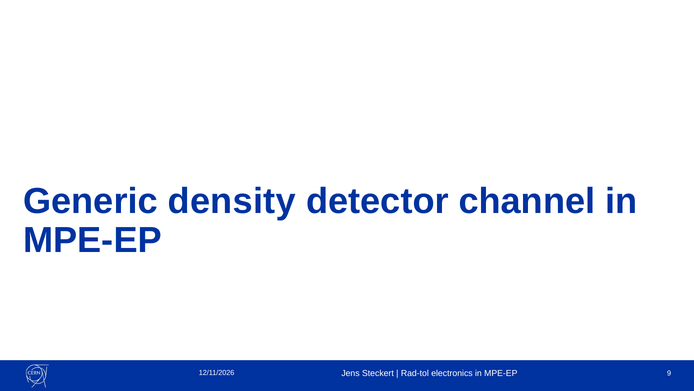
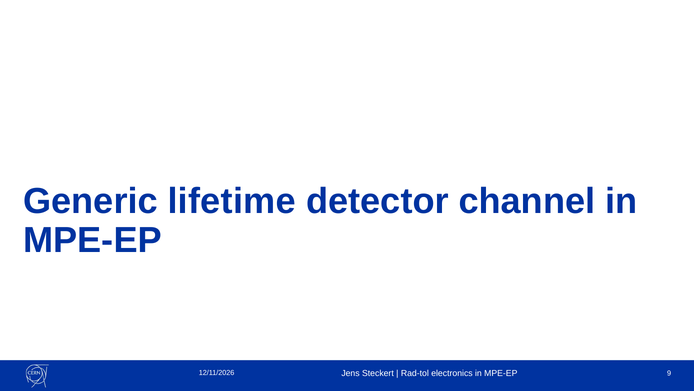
density: density -> lifetime (232, 201)
